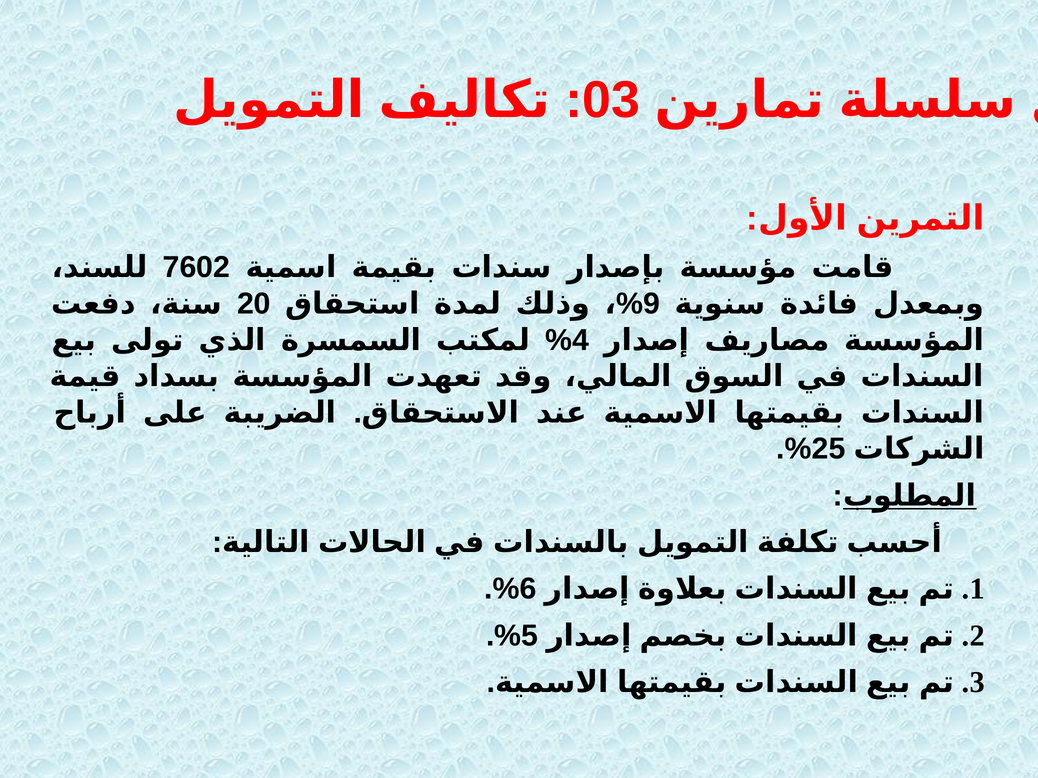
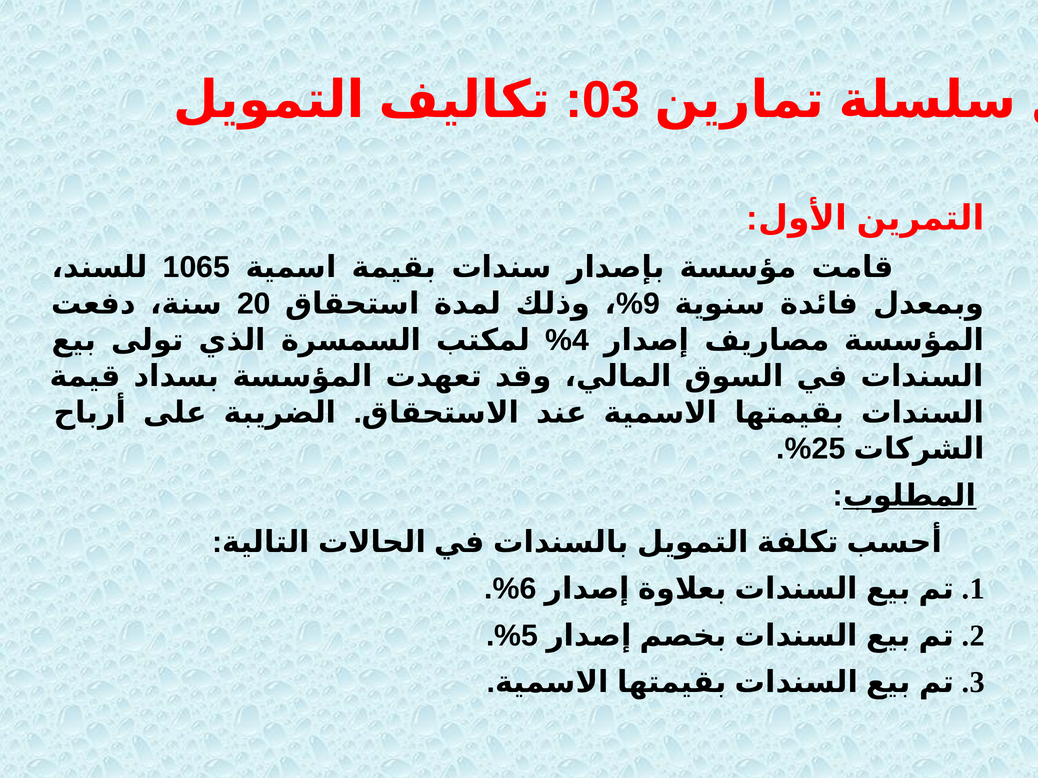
7602: 7602 -> 1065 (196, 268)
